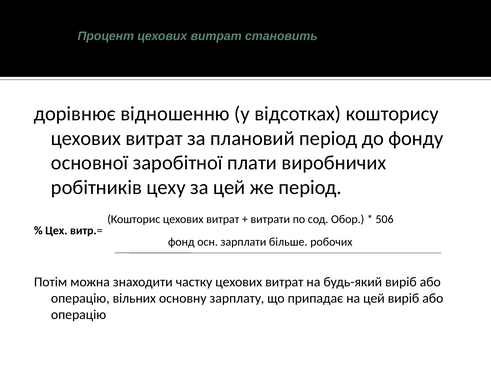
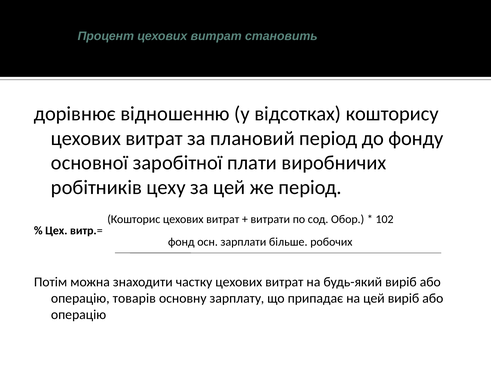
506: 506 -> 102 (385, 219)
вільних: вільних -> товарів (134, 299)
